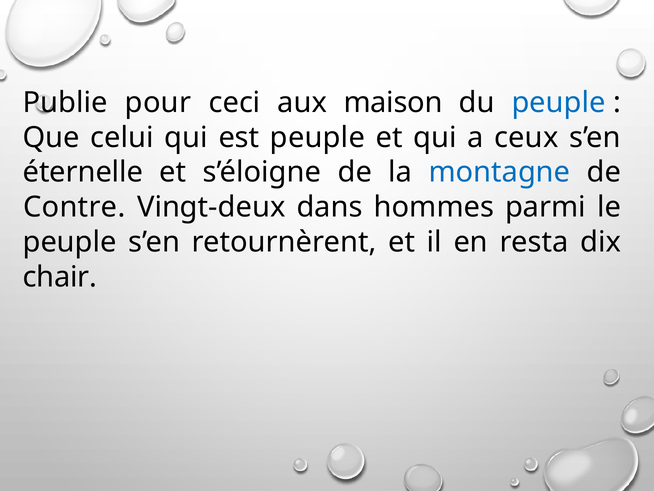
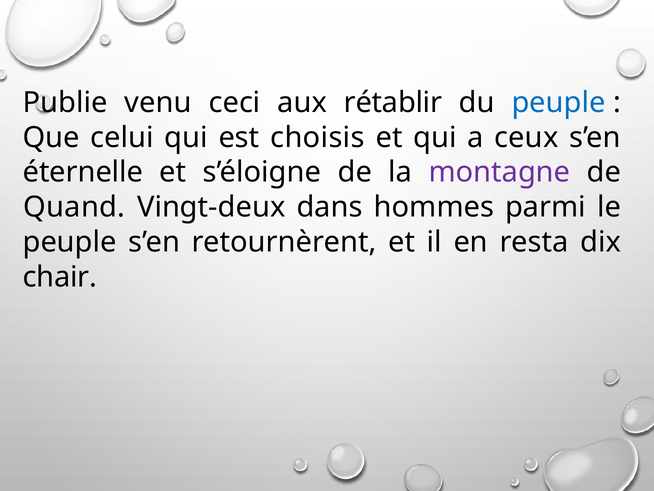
pour: pour -> venu (158, 102)
maison: maison -> rétablir (393, 102)
est peuple: peuple -> choisis (317, 137)
montagne colour: blue -> purple (499, 172)
Contre: Contre -> Quand (74, 207)
